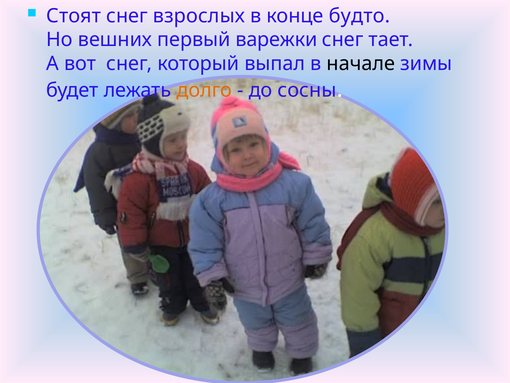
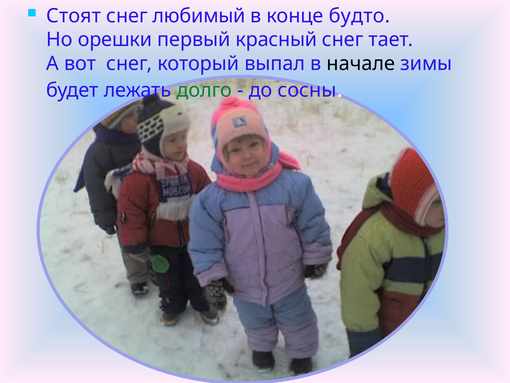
взрослых: взрослых -> любимый (199, 16)
вешних: вешних -> орешки (115, 40)
варежки: варежки -> красный (276, 40)
долго colour: orange -> green (204, 90)
